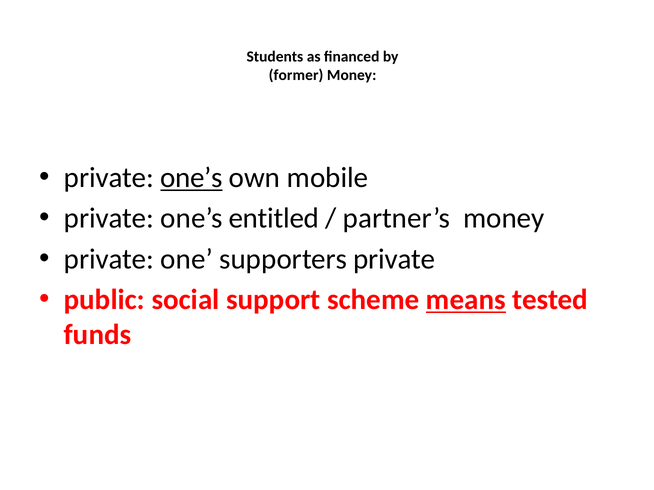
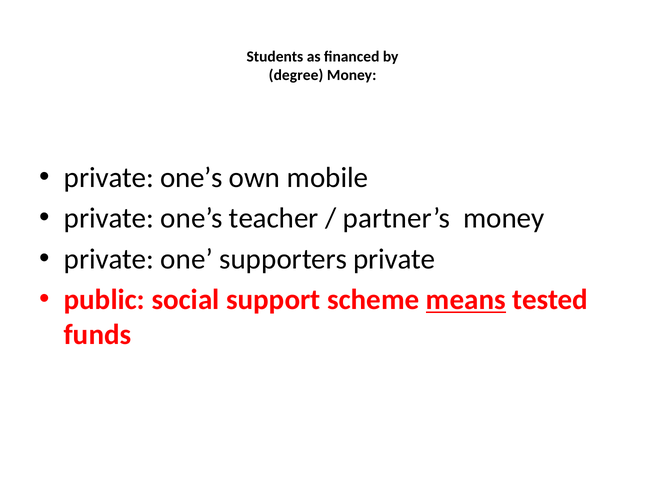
former: former -> degree (296, 75)
one’s underline: present -> none (192, 178)
entitled: entitled -> teacher (274, 219)
